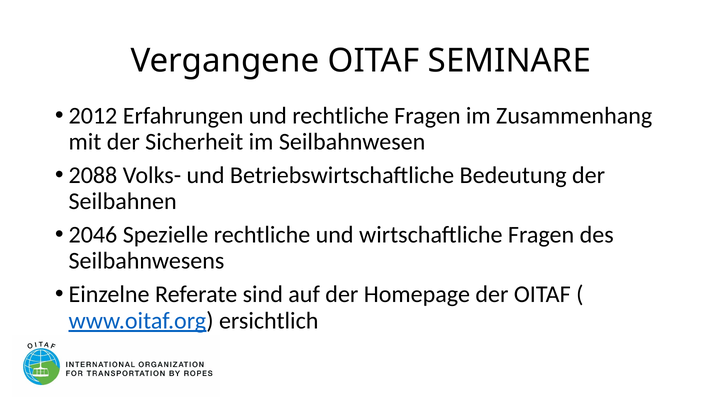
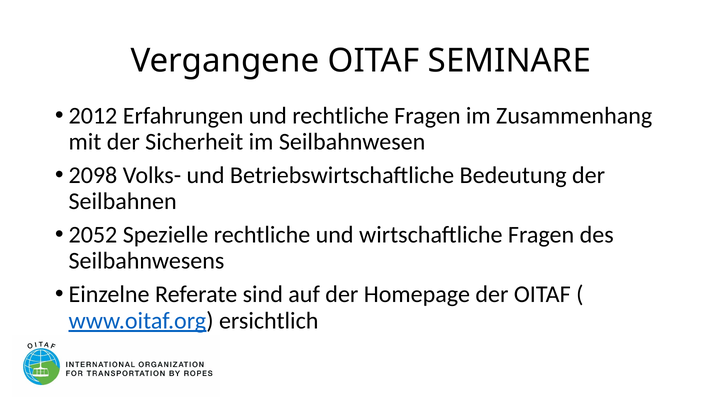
2088: 2088 -> 2098 (93, 175)
2046: 2046 -> 2052 (93, 235)
